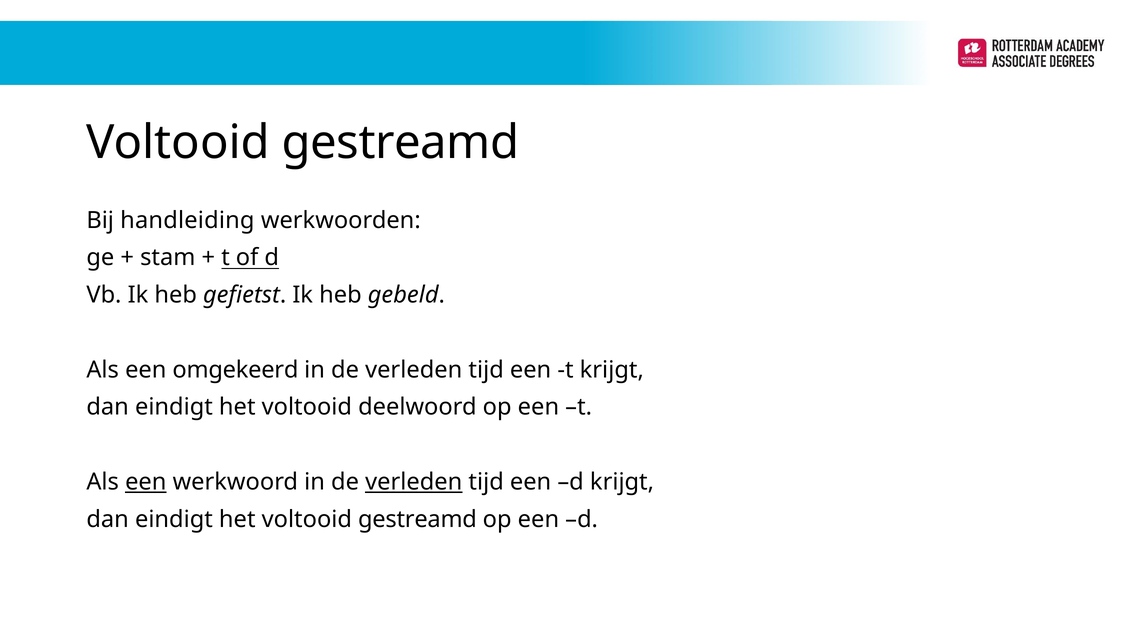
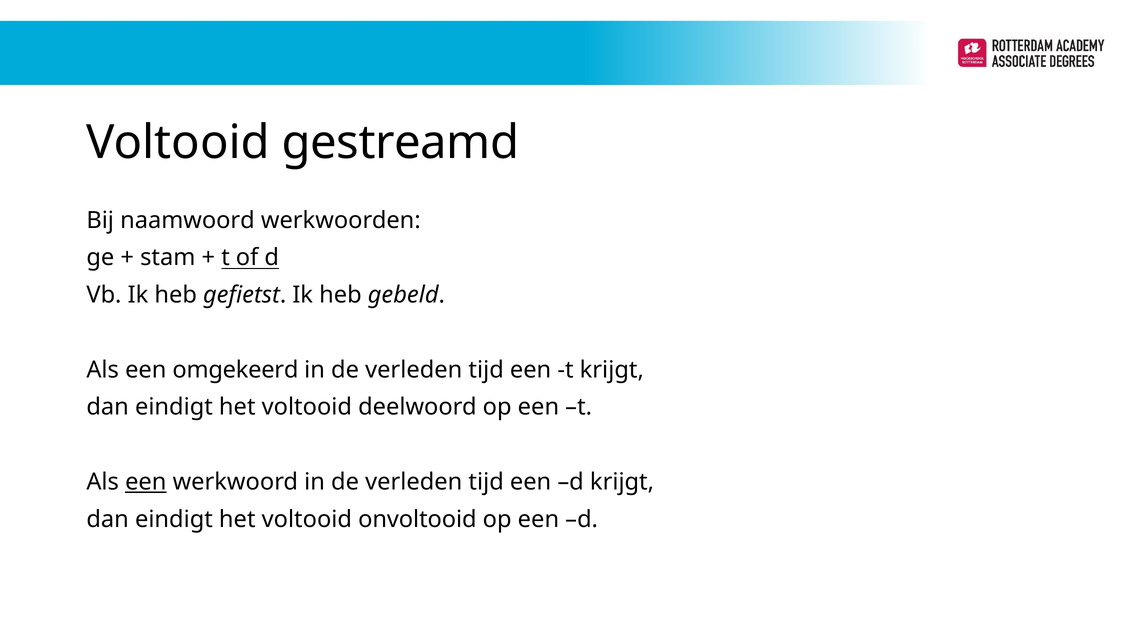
handleiding: handleiding -> naamwoord (187, 220)
verleden underline: present -> none (414, 482)
het voltooid gestreamd: gestreamd -> onvoltooid (417, 519)
